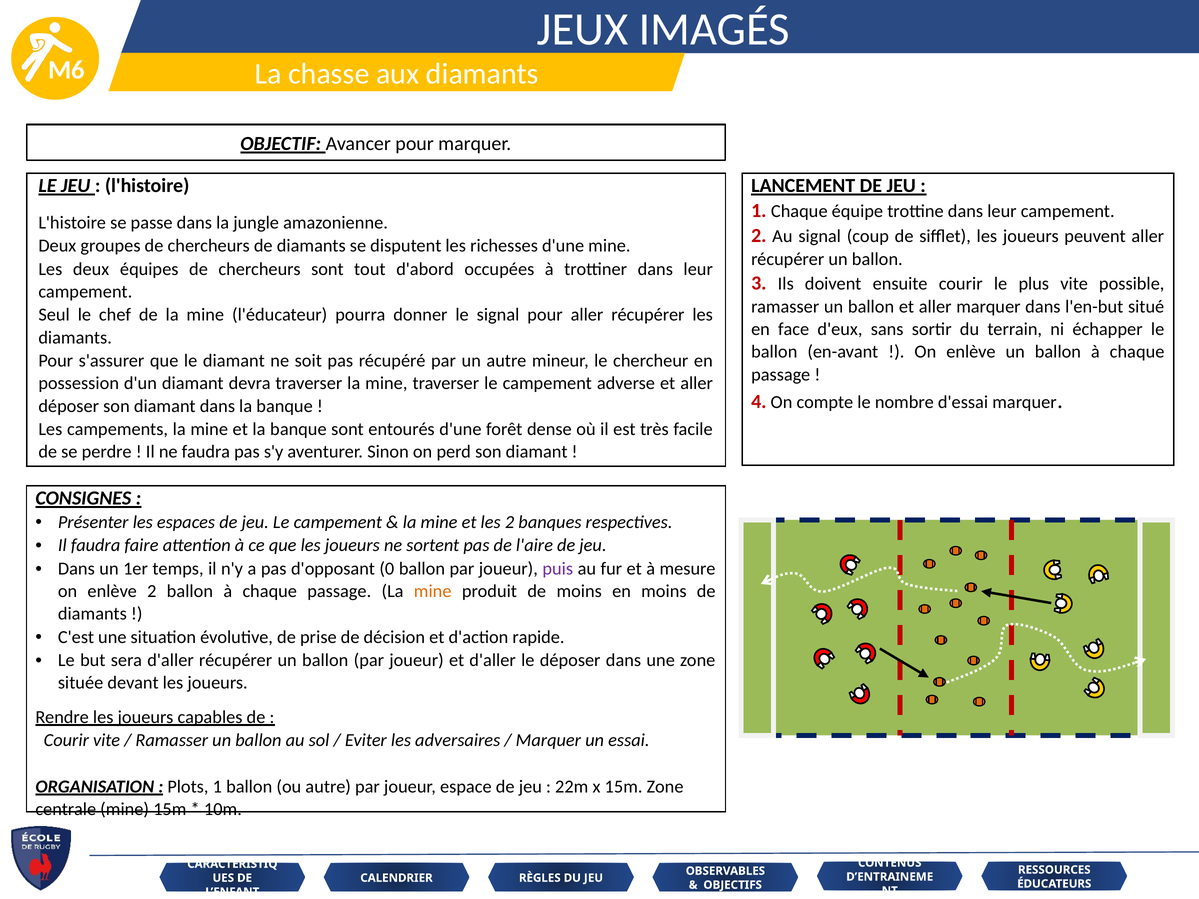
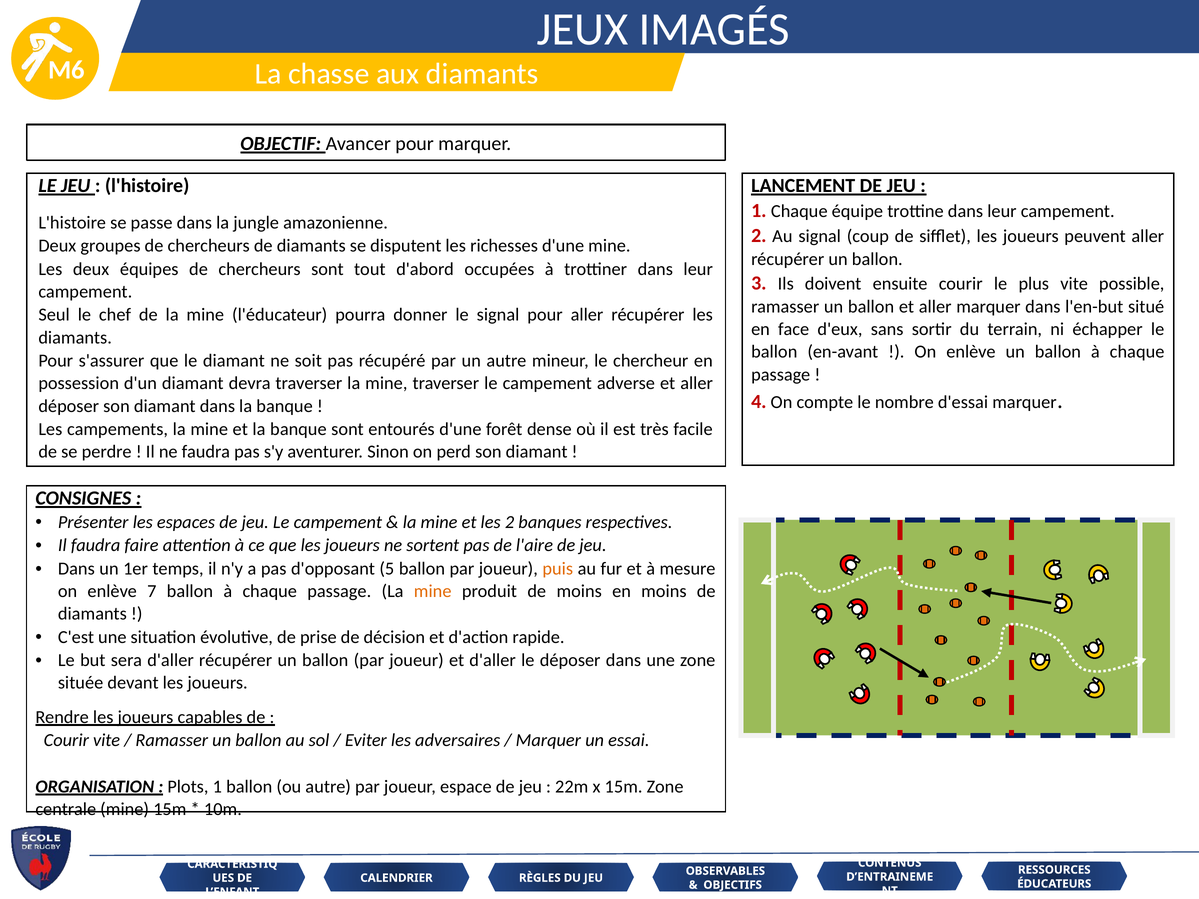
0: 0 -> 5 (387, 569)
puis colour: purple -> orange (558, 569)
enlève 2: 2 -> 7 (152, 591)
